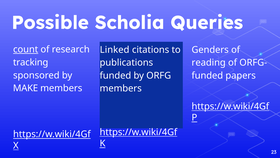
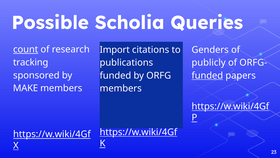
Linked: Linked -> Import (115, 50)
reading: reading -> publicly (209, 62)
funded underline: none -> present (207, 75)
